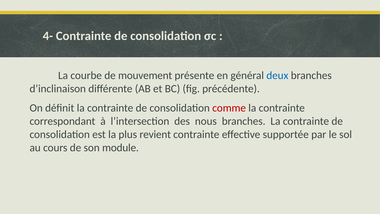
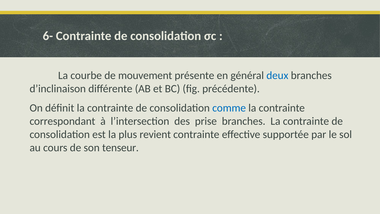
4-: 4- -> 6- (48, 36)
comme colour: red -> blue (229, 108)
nous: nous -> prise (206, 121)
module: module -> tenseur (120, 148)
